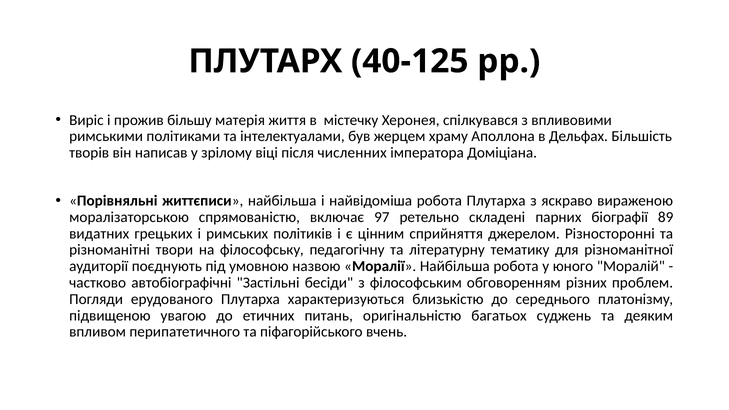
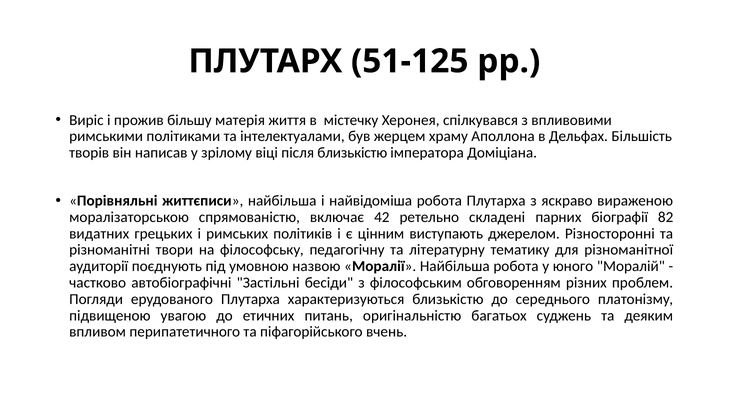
40-125: 40-125 -> 51-125 (410, 61)
після численних: численних -> близькістю (352, 153)
97: 97 -> 42 (382, 217)
89: 89 -> 82 (666, 217)
сприйняття: сприйняття -> виступають (446, 234)
